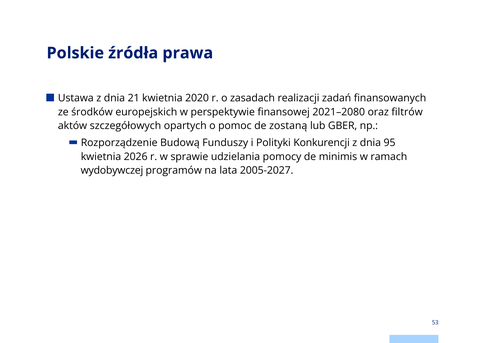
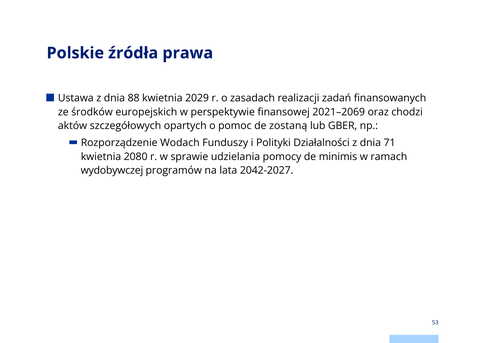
21: 21 -> 88 (134, 98)
2020: 2020 -> 2029 (197, 98)
2021–2080: 2021–2080 -> 2021–2069 (339, 112)
filtrów: filtrów -> chodzi (407, 112)
Budową: Budową -> Wodach (180, 143)
Konkurencji: Konkurencji -> Działalności (322, 143)
95: 95 -> 71 (390, 143)
2026: 2026 -> 2080 (136, 157)
2005-2027: 2005-2027 -> 2042-2027 (267, 170)
